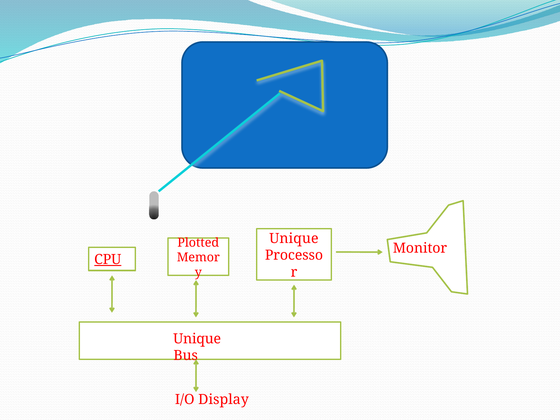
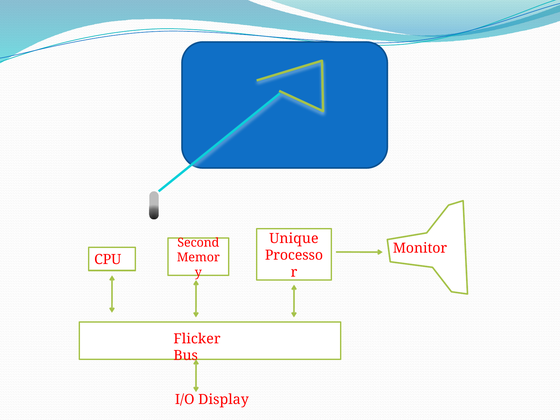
Plotted: Plotted -> Second (198, 243)
CPU underline: present -> none (108, 259)
Unique: Unique -> Flicker (197, 339)
